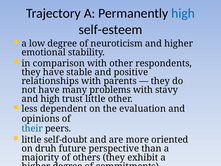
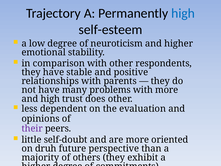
with stavy: stavy -> more (167, 90)
trust little: little -> does (95, 99)
their colour: blue -> purple (32, 128)
